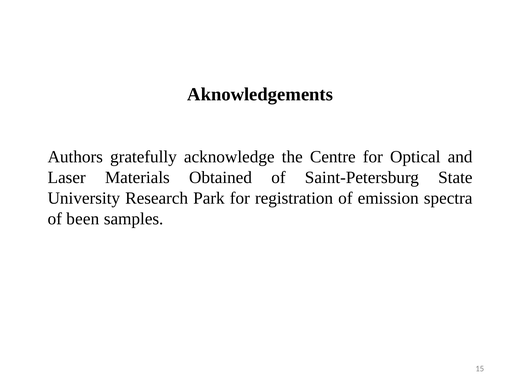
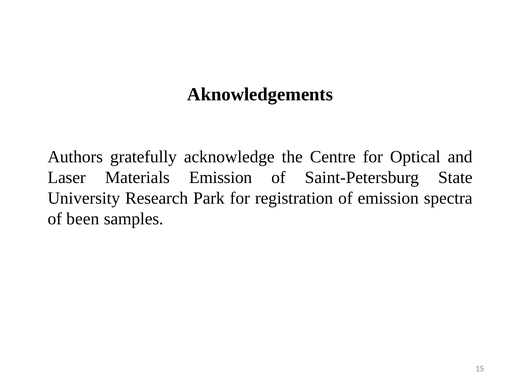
Materials Obtained: Obtained -> Emission (221, 178)
